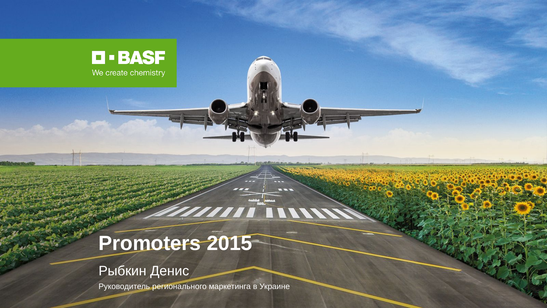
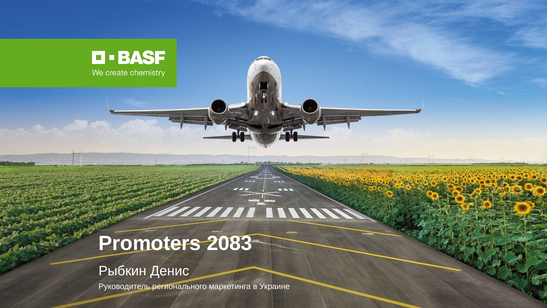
2015: 2015 -> 2083 (230, 243)
